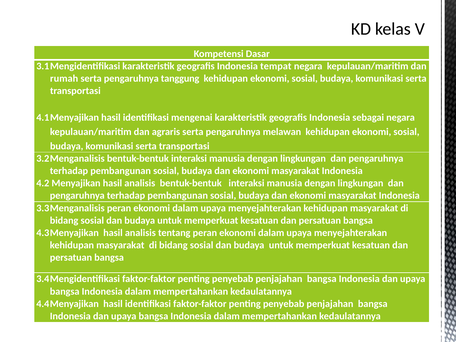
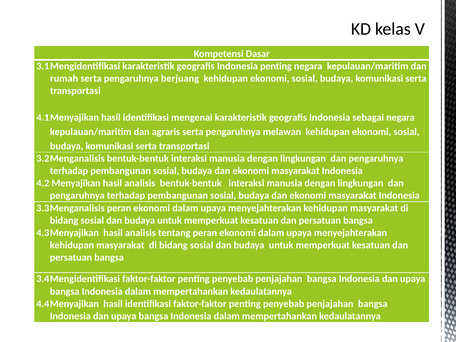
Indonesia tempat: tempat -> penting (276, 66)
tanggung: tanggung -> berjuang (180, 79)
